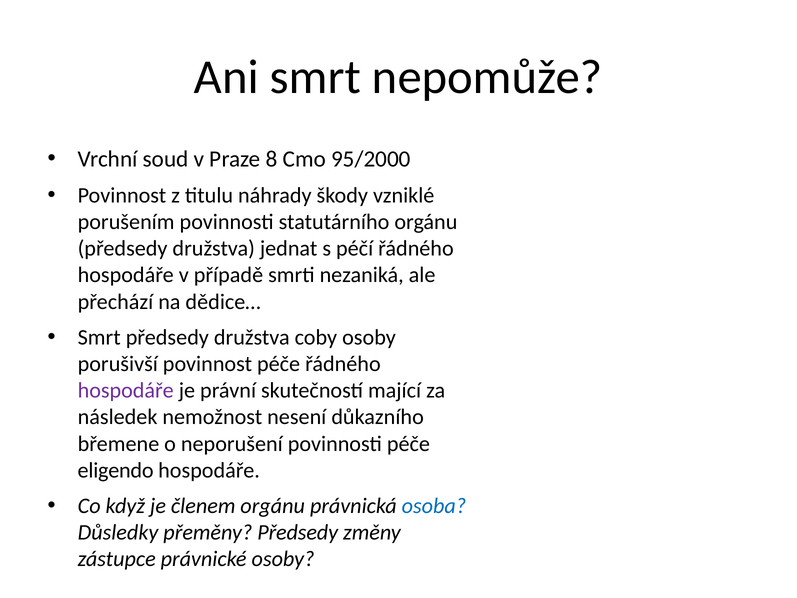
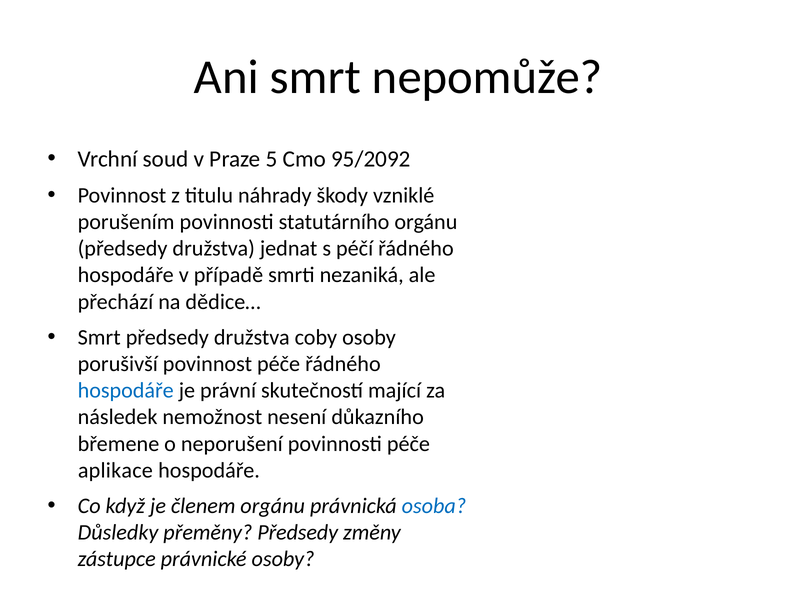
8: 8 -> 5 (272, 159)
95/2000: 95/2000 -> 95/2092 (371, 159)
hospodáře colour: purple -> blue (126, 390)
eligendo: eligendo -> aplikace (115, 470)
